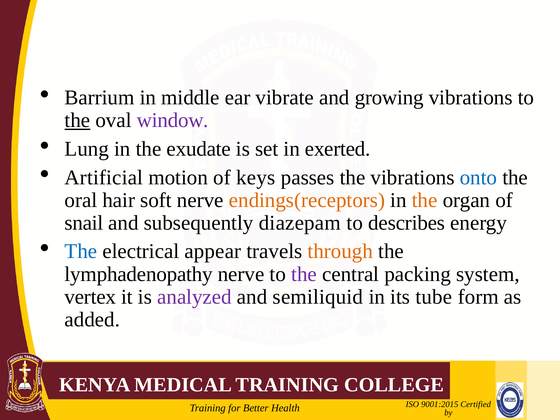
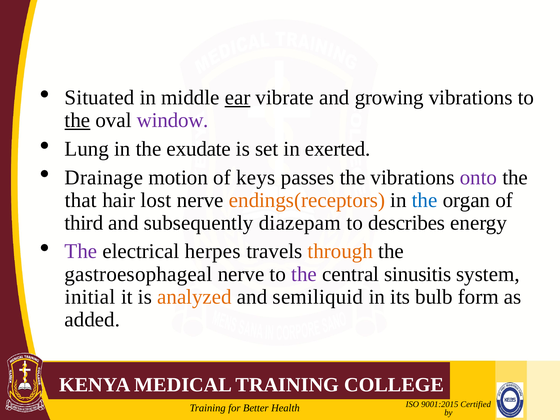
Barrium: Barrium -> Situated (99, 98)
ear underline: none -> present (238, 98)
Artificial: Artificial -> Drainage (104, 177)
onto colour: blue -> purple (478, 177)
oral: oral -> that (81, 200)
soft: soft -> lost (156, 200)
the colour: orange -> blue (425, 200)
snail: snail -> third (84, 223)
The colour: blue -> purple (81, 251)
appear: appear -> herpes (213, 251)
lymphadenopathy: lymphadenopathy -> gastroesophageal (138, 274)
packing: packing -> sinusitis (418, 274)
vertex: vertex -> initial (90, 297)
analyzed colour: purple -> orange (194, 297)
tube: tube -> bulb (434, 297)
